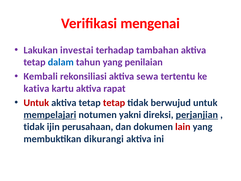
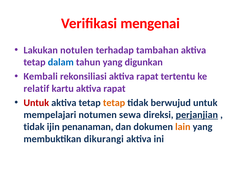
investai: investai -> notulen (77, 50)
penilaian: penilaian -> digunkan (144, 62)
rekonsiliasi aktiva sewa: sewa -> rapat (147, 76)
kativa: kativa -> relatif (36, 88)
tetap colour: red -> orange (114, 103)
mempelajari underline: present -> none (50, 115)
yakni: yakni -> sewa (130, 115)
perusahaan: perusahaan -> penanaman (88, 127)
lain colour: red -> orange (183, 127)
